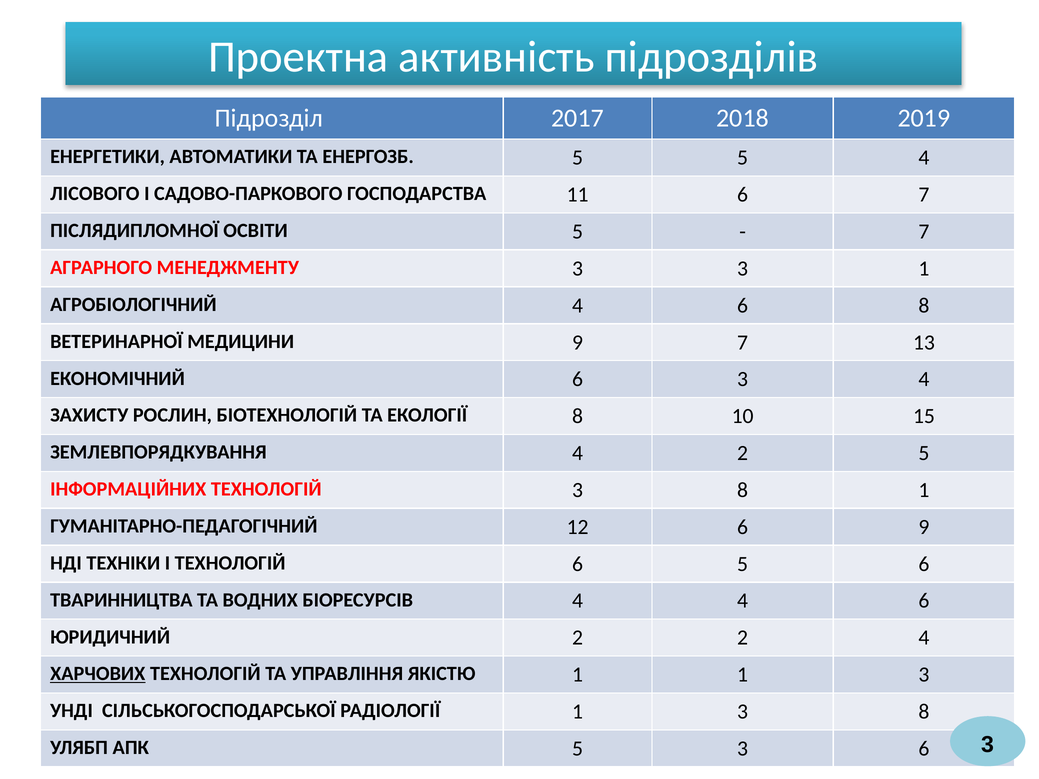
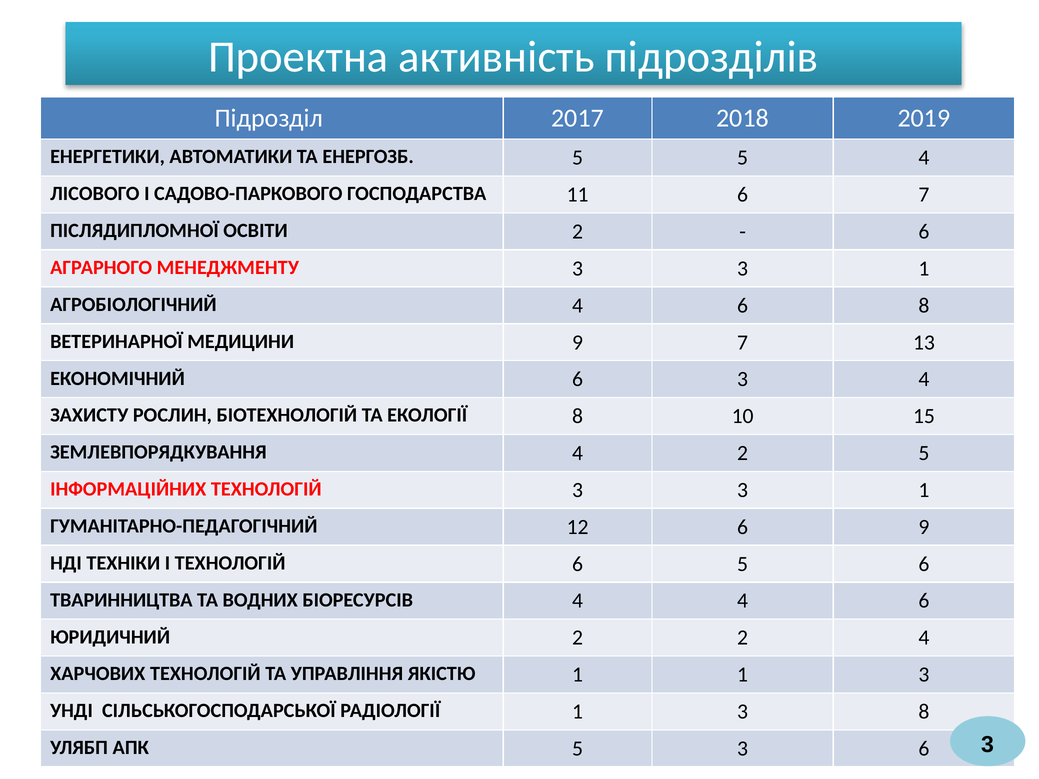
ОСВІТИ 5: 5 -> 2 (578, 232)
7: 7 -> 6 (924, 232)
ТЕХНОЛОГІЙ 3 8: 8 -> 3 (743, 490)
ХАРЧОВИХ underline: present -> none (98, 674)
